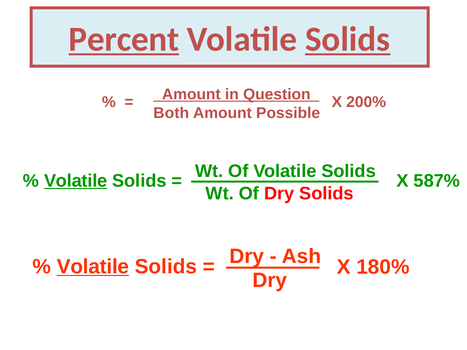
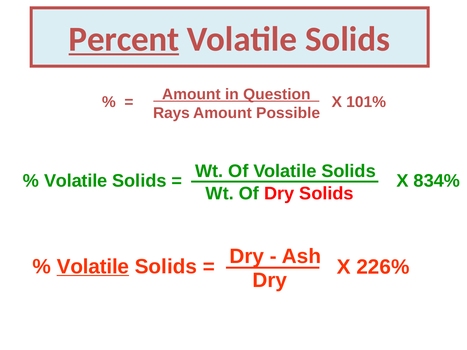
Solids underline: present -> none (348, 39)
200%: 200% -> 101% (366, 102)
Both: Both -> Rays (171, 113)
Volatile underline: present -> none (76, 181)
587%: 587% -> 834% (437, 181)
180%: 180% -> 226% (383, 267)
